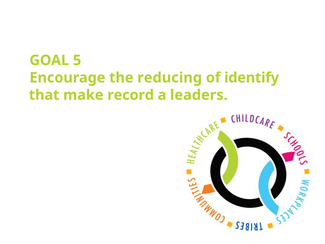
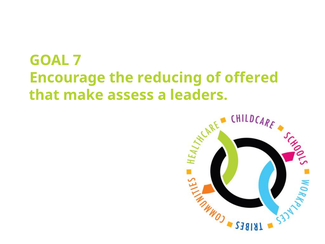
5: 5 -> 7 (77, 60)
identify: identify -> offered (251, 78)
record: record -> assess (131, 95)
